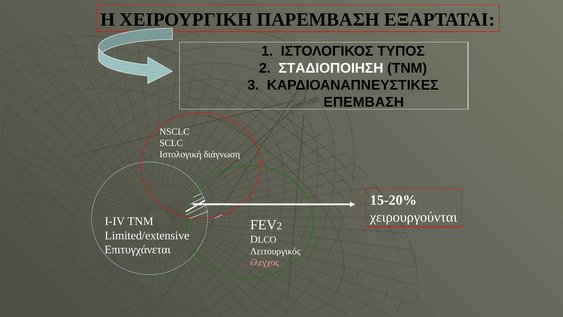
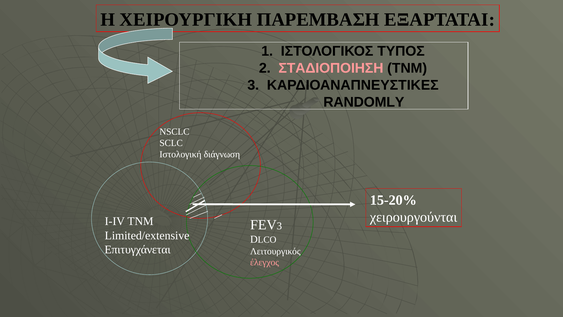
ΣΤΑΔΙΟΠΟΙΗΣΗ colour: white -> pink (331, 68)
ΕΠΕΜΒΑΣΗ: ΕΠΕΜΒΑΣΗ -> RANDOMLY (364, 102)
2: 2 -> 3 (279, 226)
